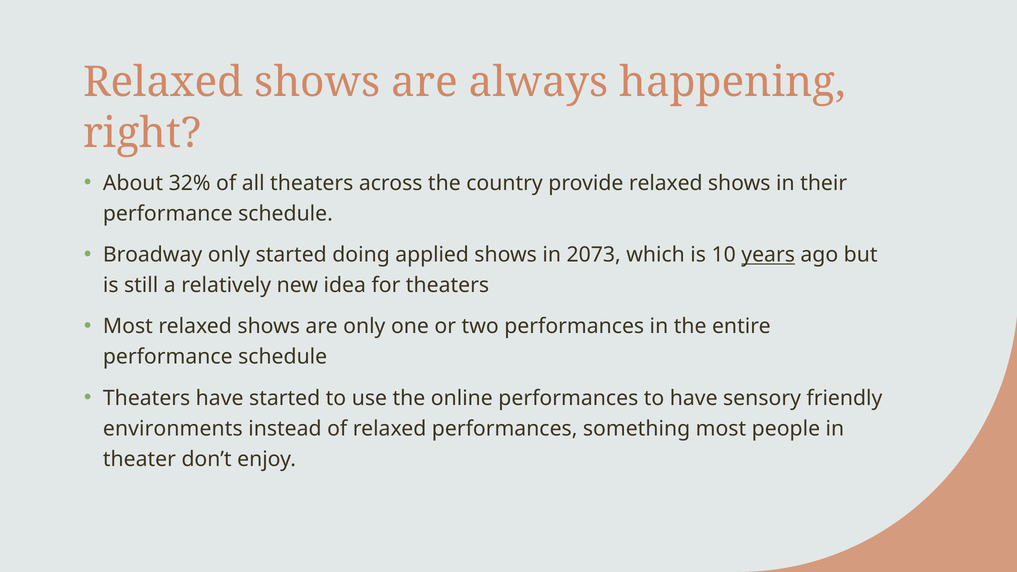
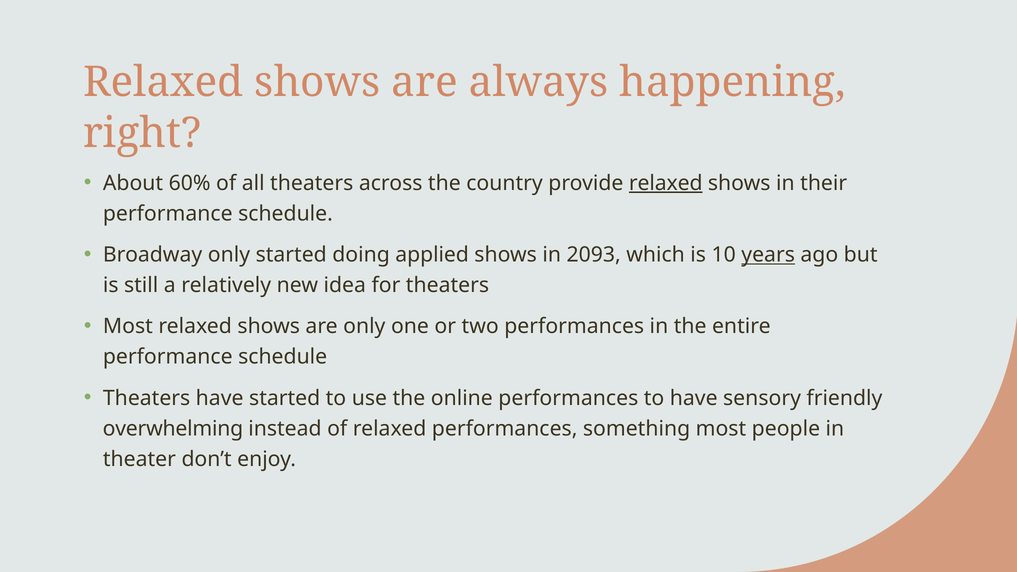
32%: 32% -> 60% (190, 183)
relaxed underline: none -> present (666, 183)
2073: 2073 -> 2093 (594, 255)
environments: environments -> overwhelming (173, 429)
